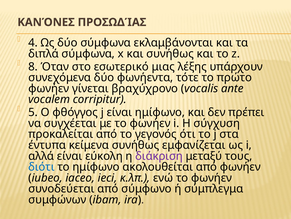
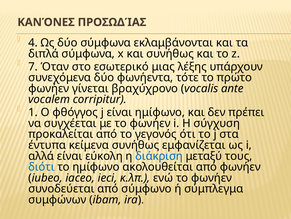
8: 8 -> 7 (33, 66)
5: 5 -> 1 (33, 112)
διάκριση colour: purple -> blue (159, 156)
